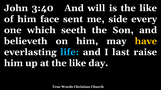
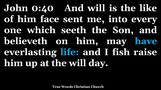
3:40: 3:40 -> 0:40 (43, 8)
side: side -> into (118, 19)
have colour: yellow -> light blue (146, 41)
last: last -> fish (121, 52)
at the like: like -> will (78, 63)
